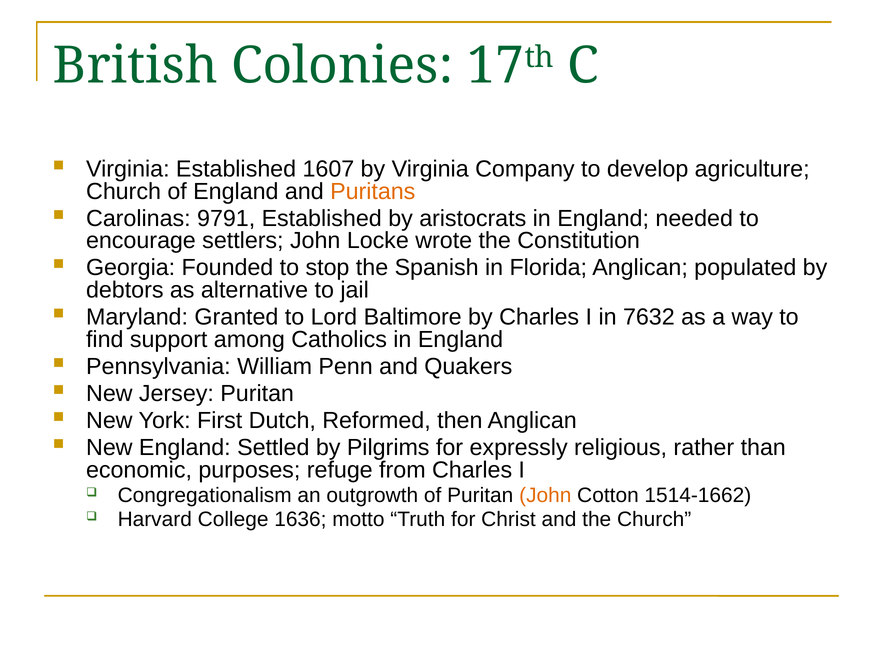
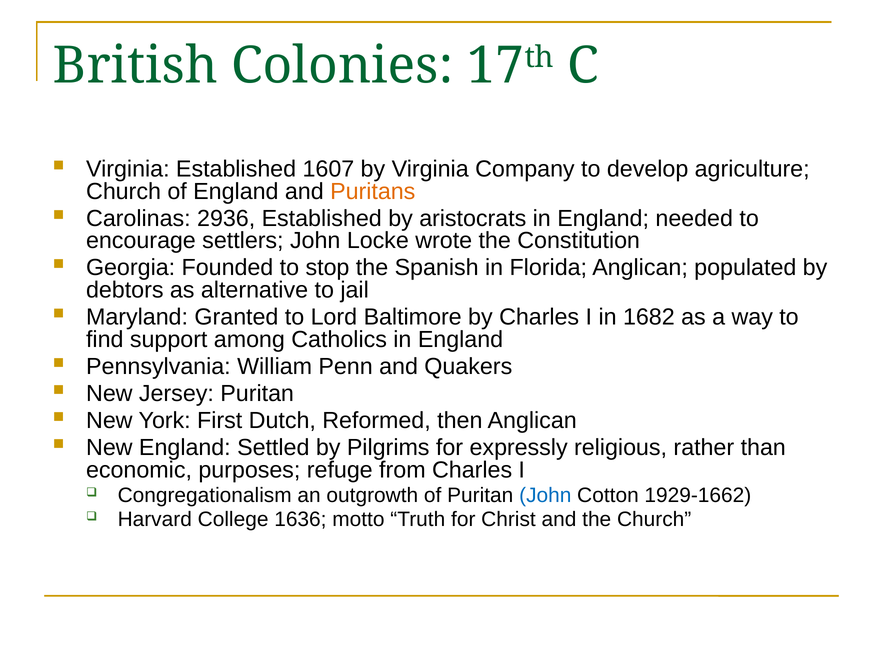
9791: 9791 -> 2936 (226, 219)
7632: 7632 -> 1682 (649, 317)
John colour: orange -> blue (545, 495)
1514-1662: 1514-1662 -> 1929-1662 (698, 495)
